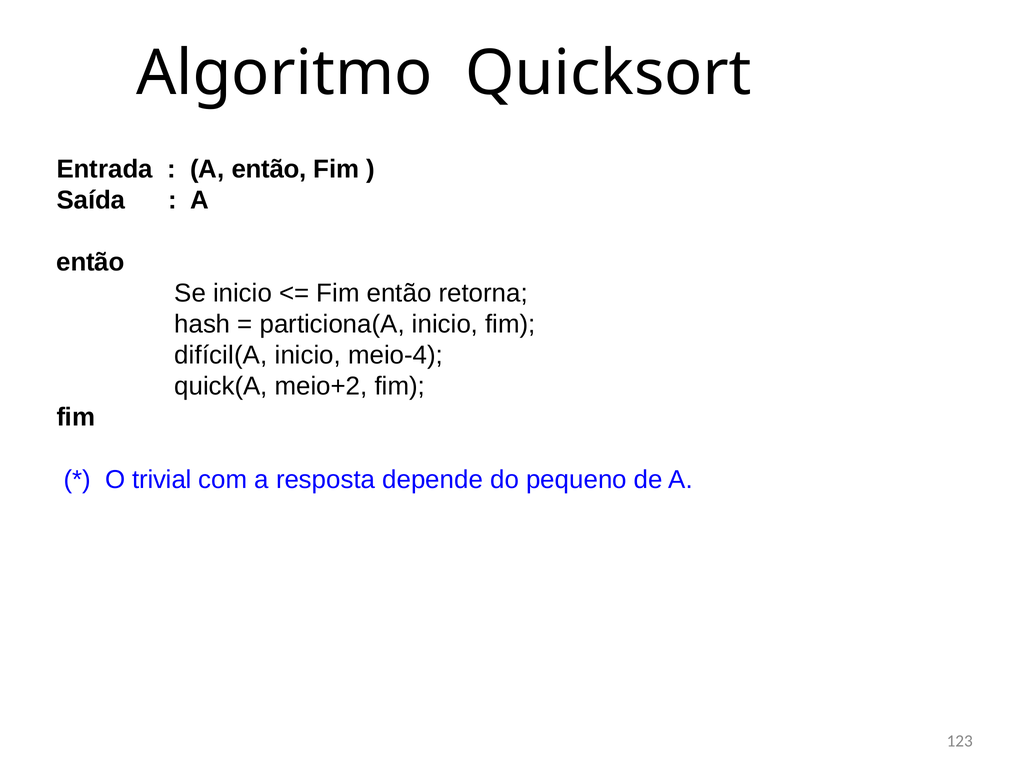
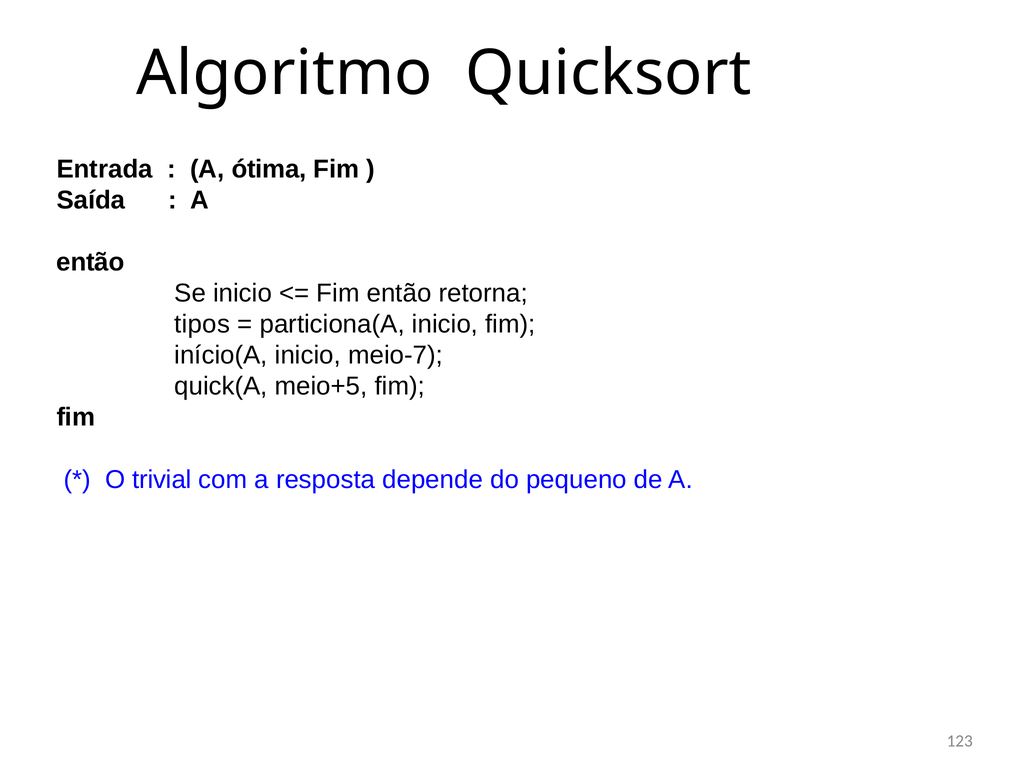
então: então -> ótima (269, 169)
hash: hash -> tipos (202, 324)
difícil(A: difícil(A -> início(A (221, 355)
meio-4: meio-4 -> meio-7 (395, 355)
meio+2: meio+2 -> meio+5 (321, 386)
